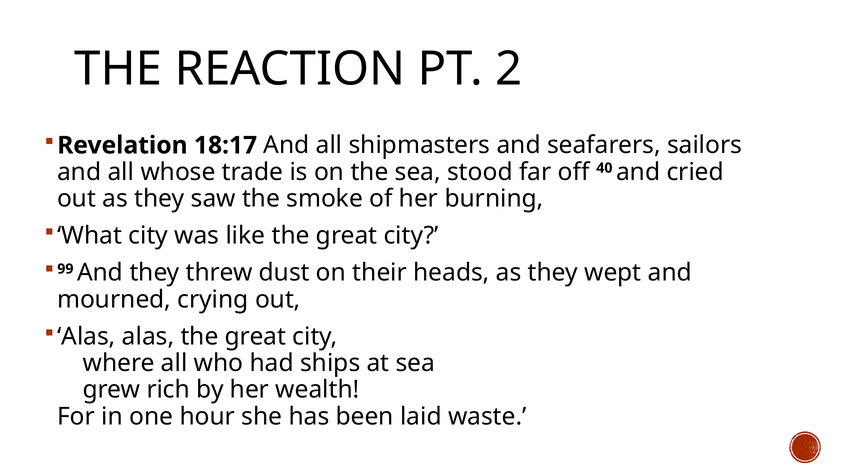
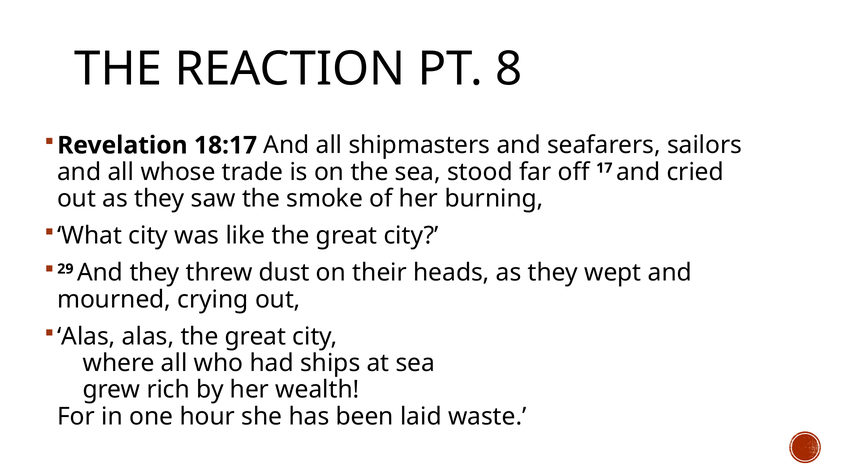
2: 2 -> 8 (509, 69)
40: 40 -> 17 (604, 168)
99: 99 -> 29 (65, 269)
